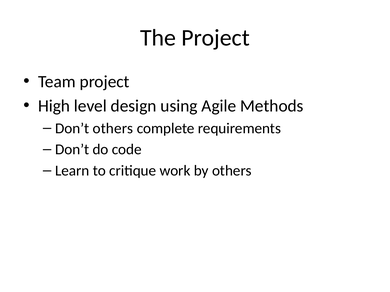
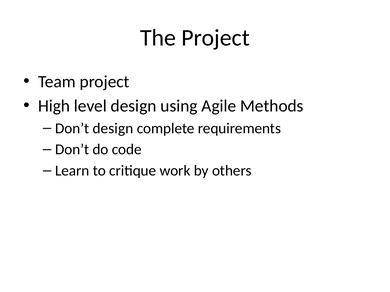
Don’t others: others -> design (113, 128)
